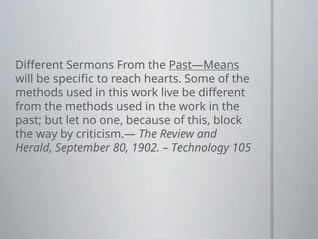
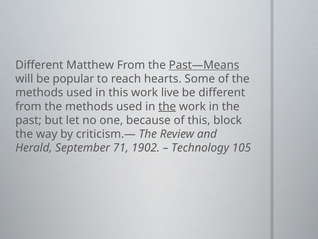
Sermons: Sermons -> Matthew (90, 65)
specific: specific -> popular (73, 79)
the underline: none -> present (167, 106)
80: 80 -> 71 (121, 148)
